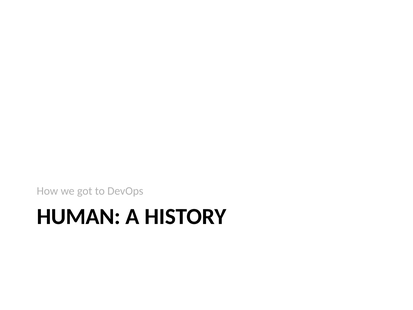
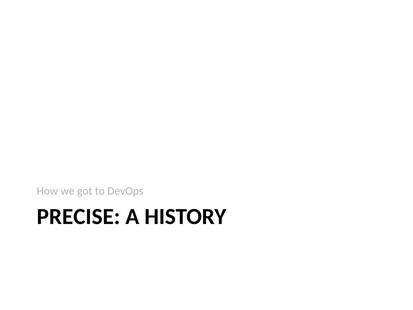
HUMAN: HUMAN -> PRECISE (78, 216)
